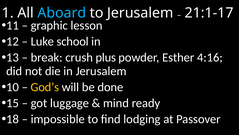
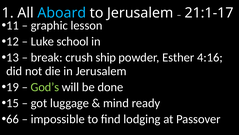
plus: plus -> ship (106, 57)
10: 10 -> 19 (13, 87)
God’s colour: yellow -> light green (45, 87)
18: 18 -> 66 (13, 119)
